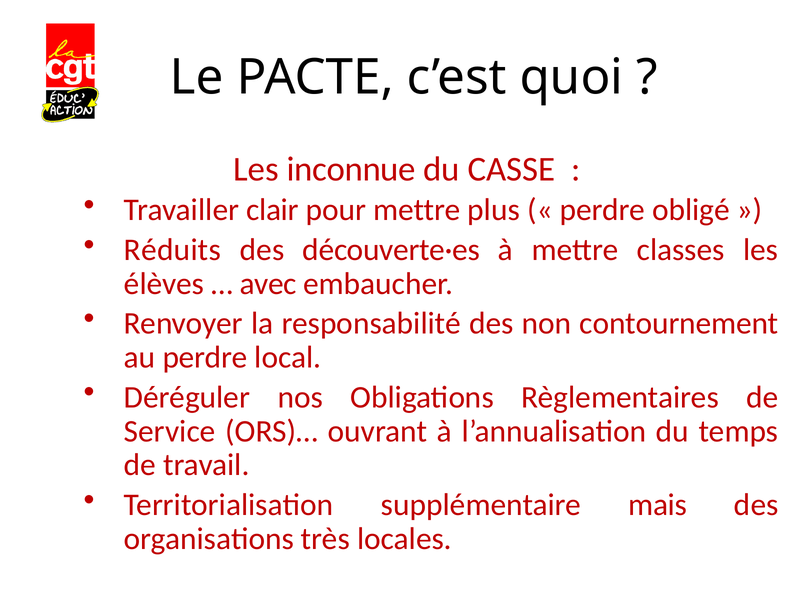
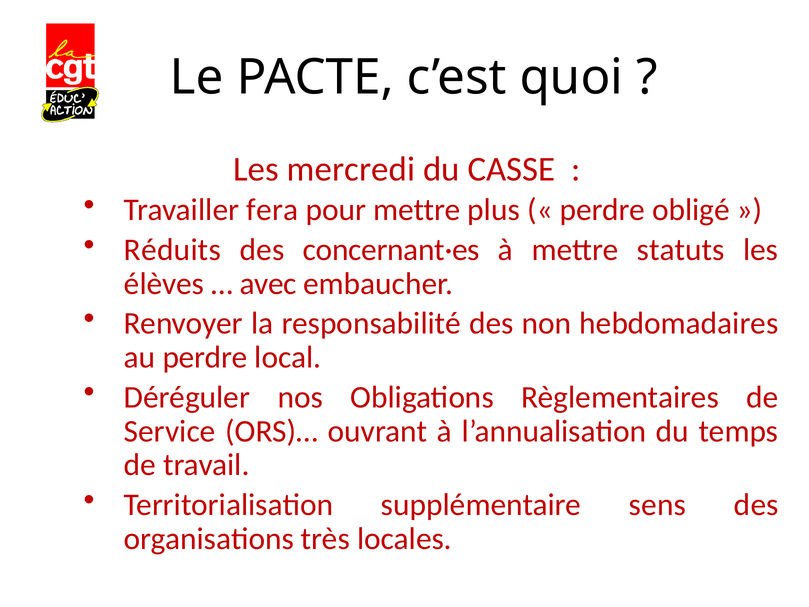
inconnue: inconnue -> mercredi (351, 169)
clair: clair -> fera (272, 210)
découverte·es: découverte·es -> concernant·es (391, 250)
classes: classes -> statuts (681, 250)
contournement: contournement -> hebdomadaires (679, 323)
mais: mais -> sens (658, 505)
